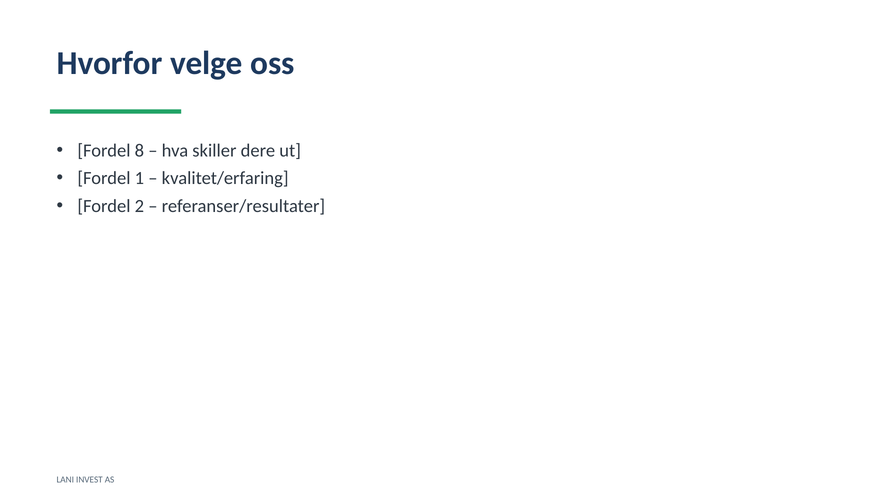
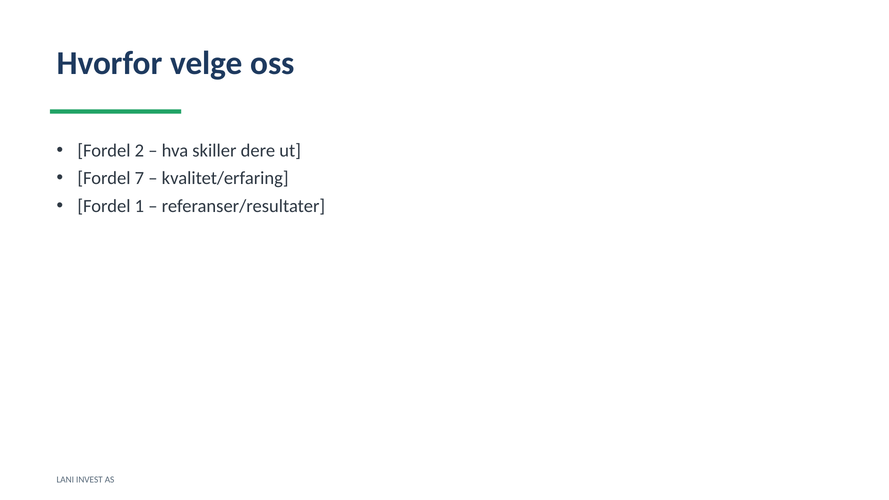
8: 8 -> 2 (139, 151)
1: 1 -> 7 (139, 178)
2: 2 -> 1 (139, 206)
